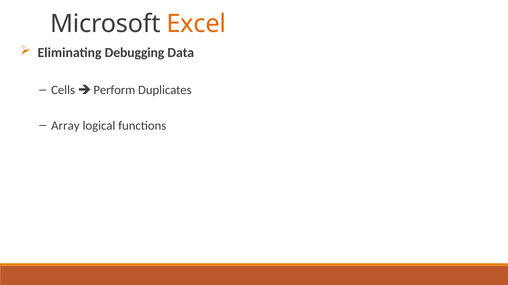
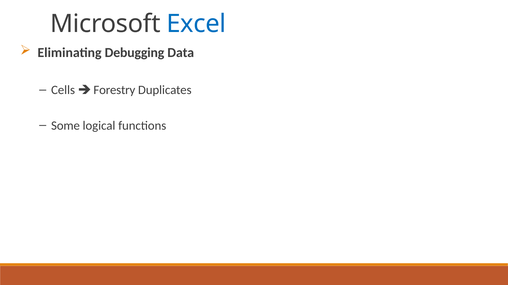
Excel colour: orange -> blue (196, 24)
Perform: Perform -> Forestry (114, 90)
Array: Array -> Some (65, 126)
